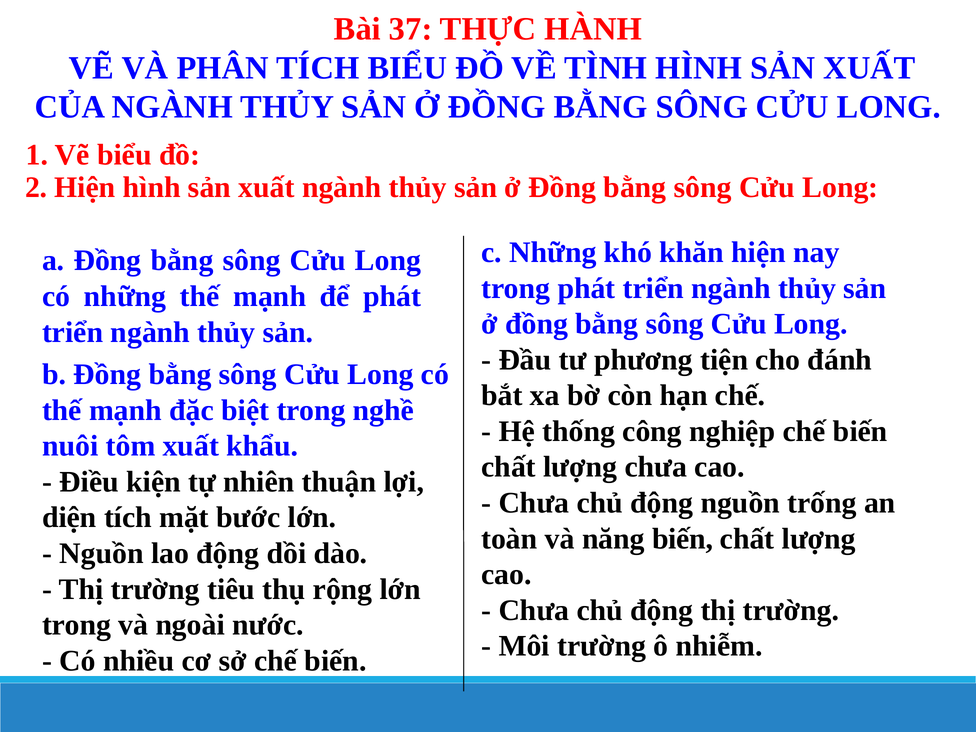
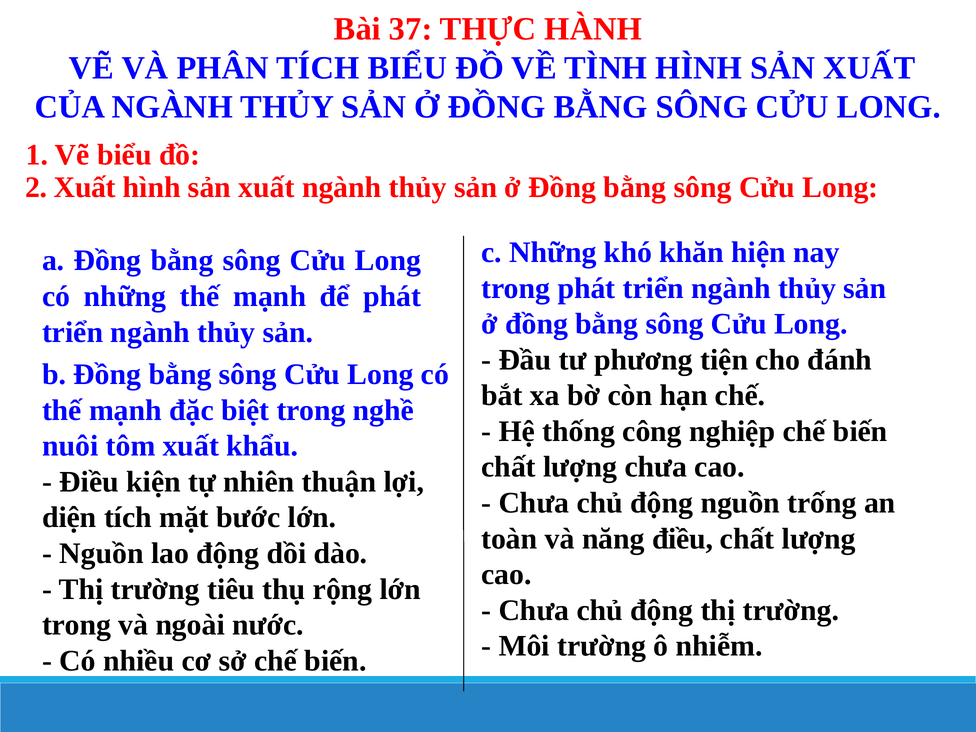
2 Hiện: Hiện -> Xuất (85, 187)
năng biến: biến -> điều (683, 539)
